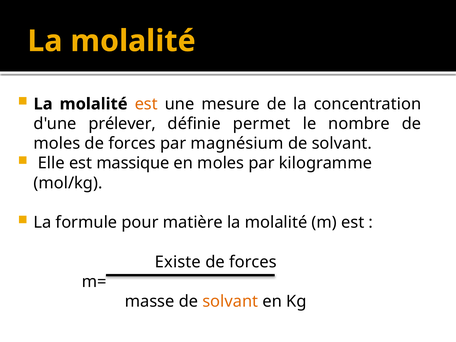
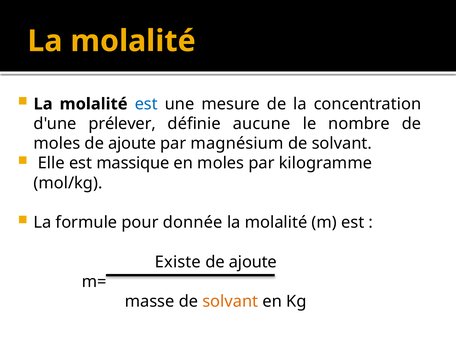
est colour: orange -> blue (146, 104)
permet: permet -> aucune (262, 124)
moles de forces: forces -> ajoute (132, 143)
matière: matière -> donnée (193, 222)
forces: forces -> ajoute (253, 262)
